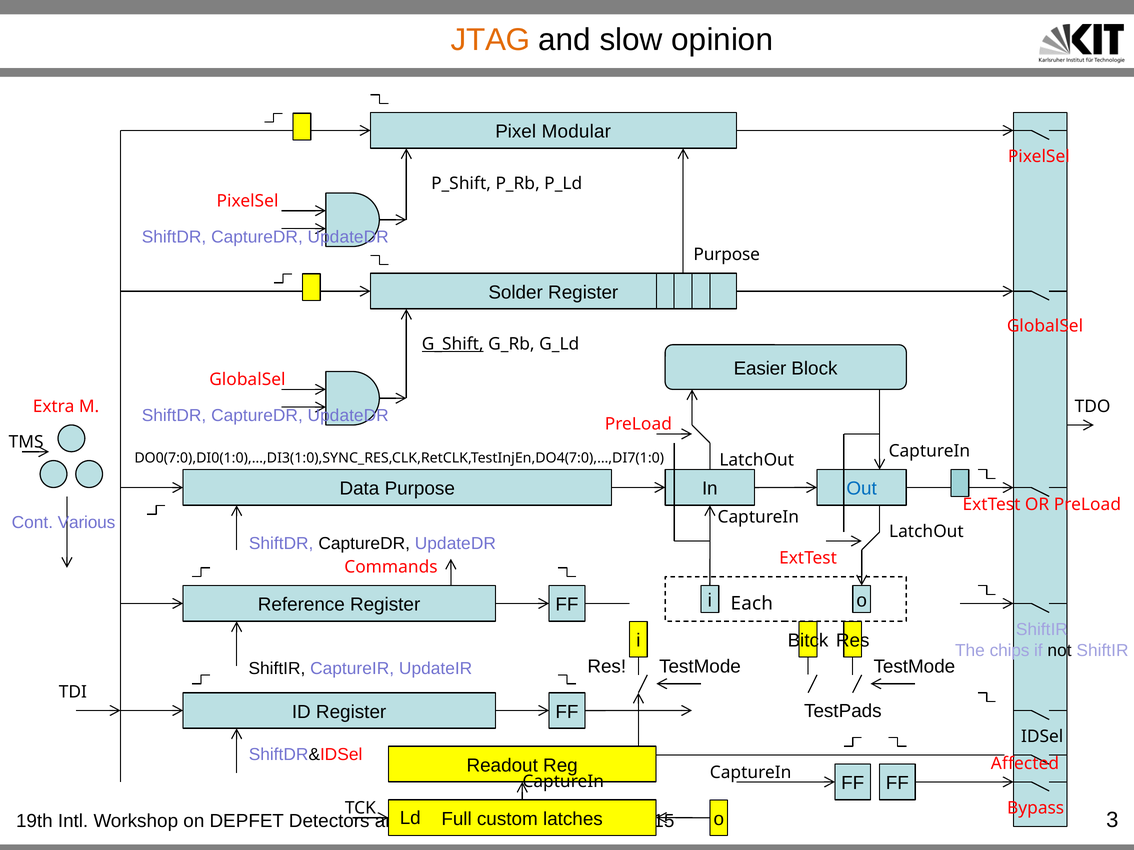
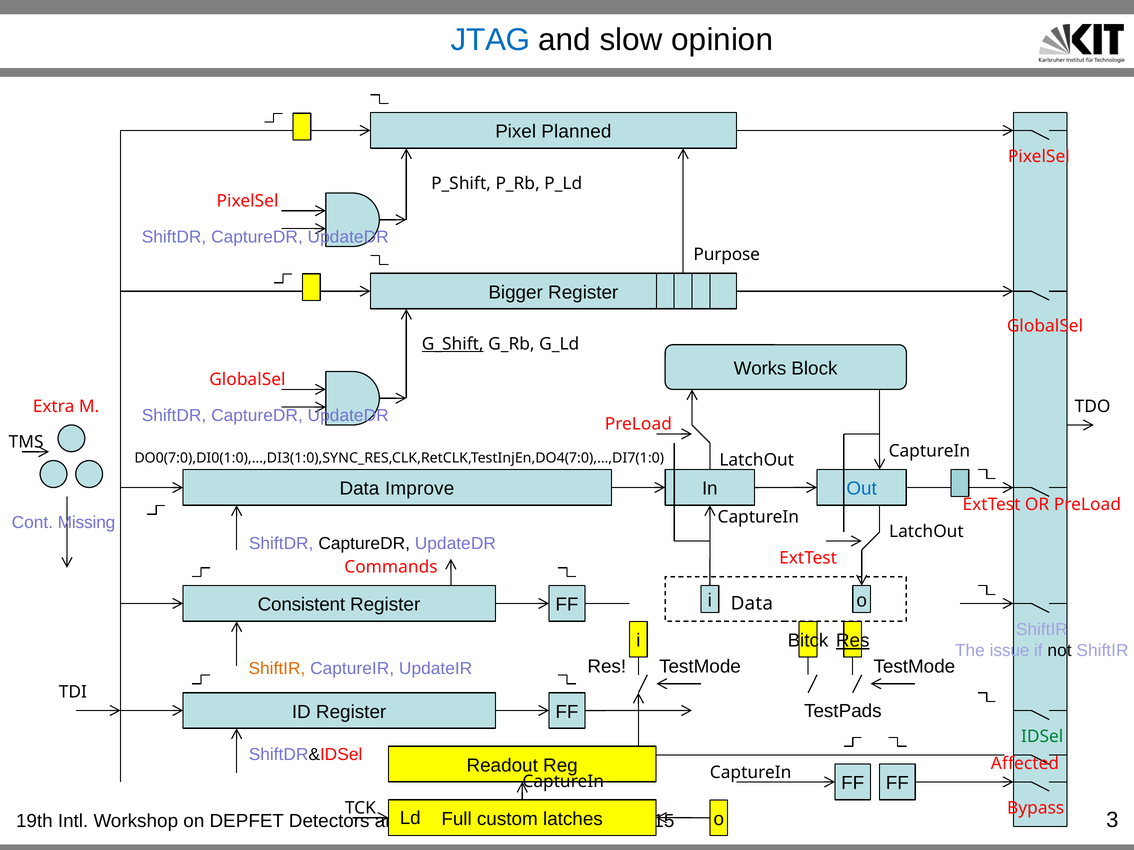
JTAG colour: orange -> blue (490, 40)
Modular: Modular -> Planned (576, 132)
Solder: Solder -> Bigger (516, 293)
Easier: Easier -> Works (760, 369)
Data Purpose: Purpose -> Improve (420, 489)
Various: Various -> Missing (87, 523)
Reference: Reference -> Consistent (301, 605)
Each: Each -> Data (752, 604)
Res underline: none -> present (853, 641)
chips: chips -> issue (1010, 651)
ShiftIR colour: black -> orange (277, 669)
IDSel colour: black -> green (1042, 737)
